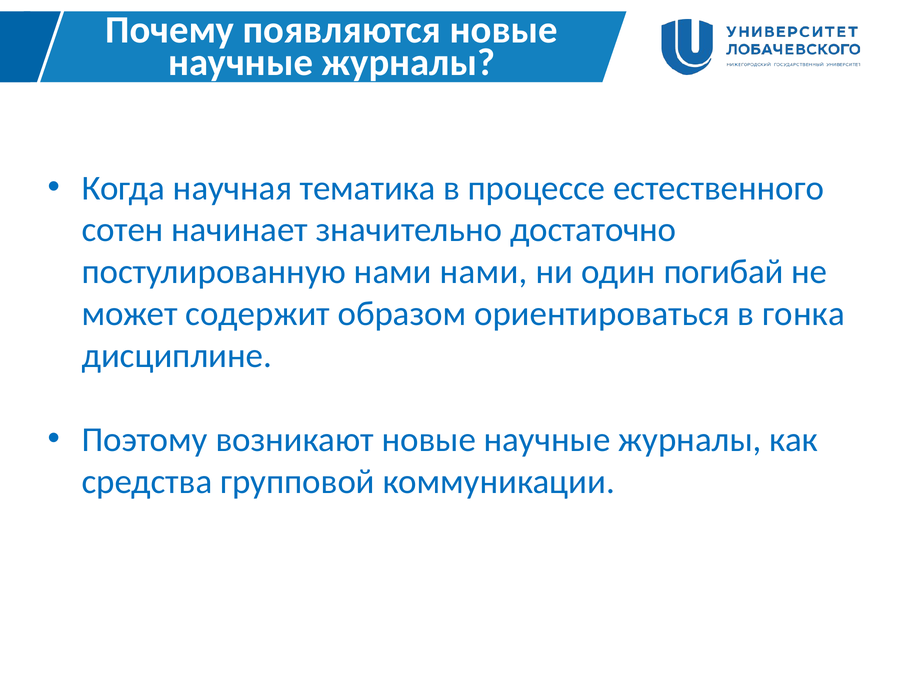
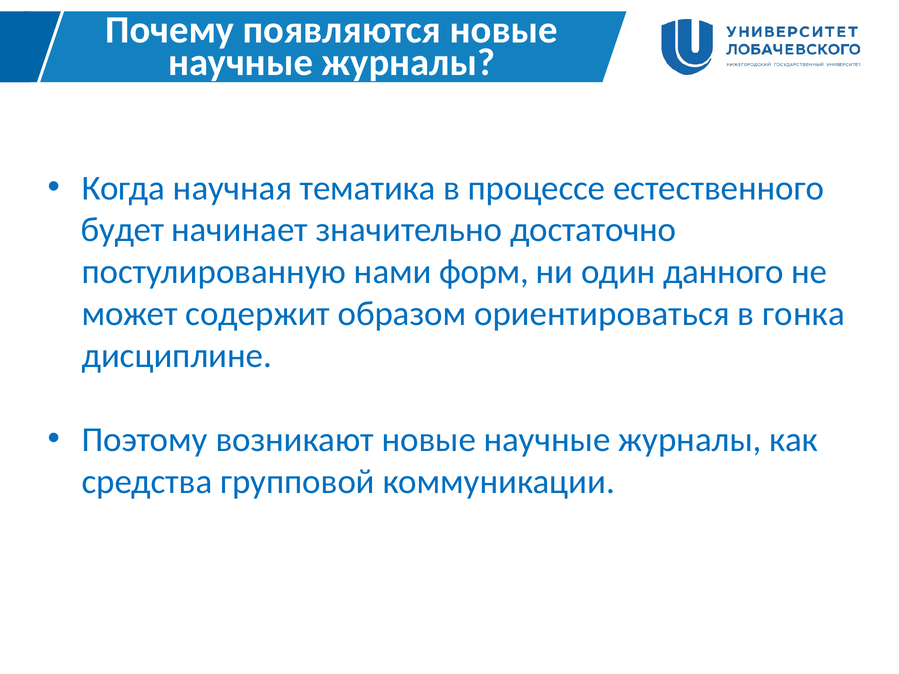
сотен: сотен -> будет (123, 230)
нами нами: нами -> форм (484, 272)
погибай: погибай -> данного (724, 272)
